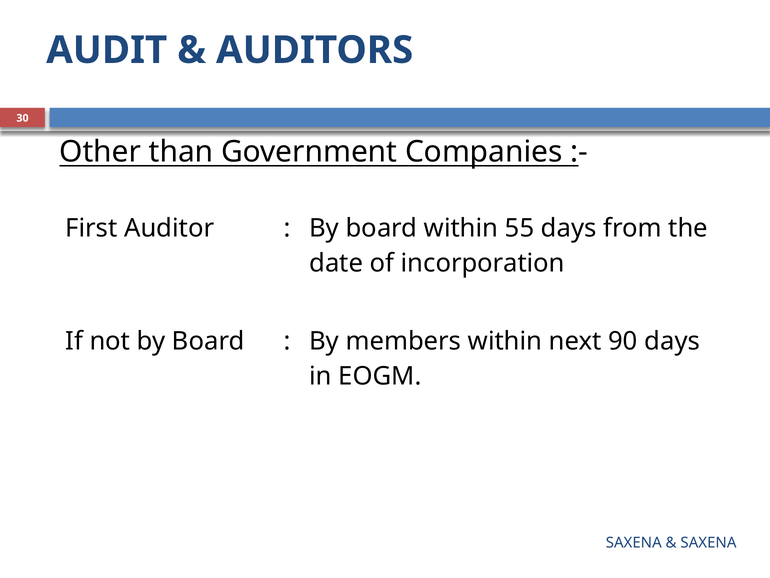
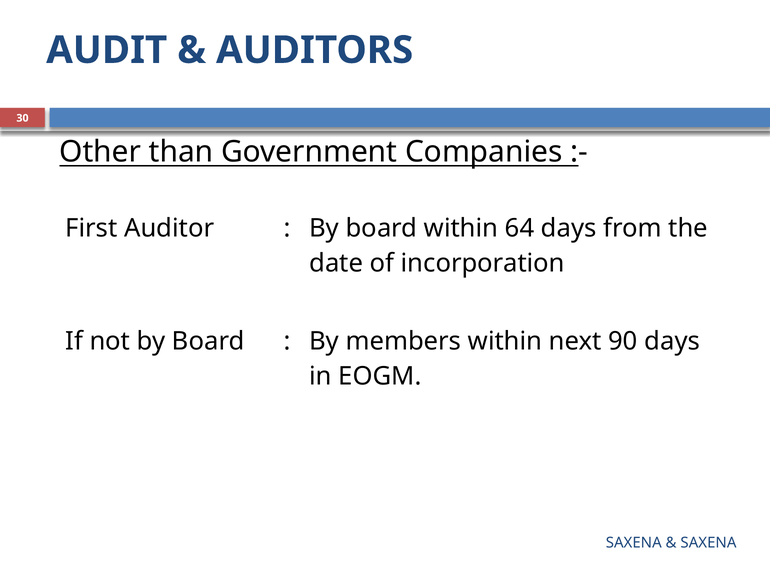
55: 55 -> 64 (520, 228)
